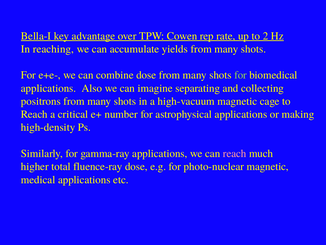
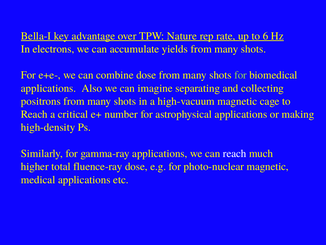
Cowen: Cowen -> Nature (182, 36)
2: 2 -> 6 (266, 36)
reaching: reaching -> electrons (53, 49)
reach colour: pink -> white (235, 153)
